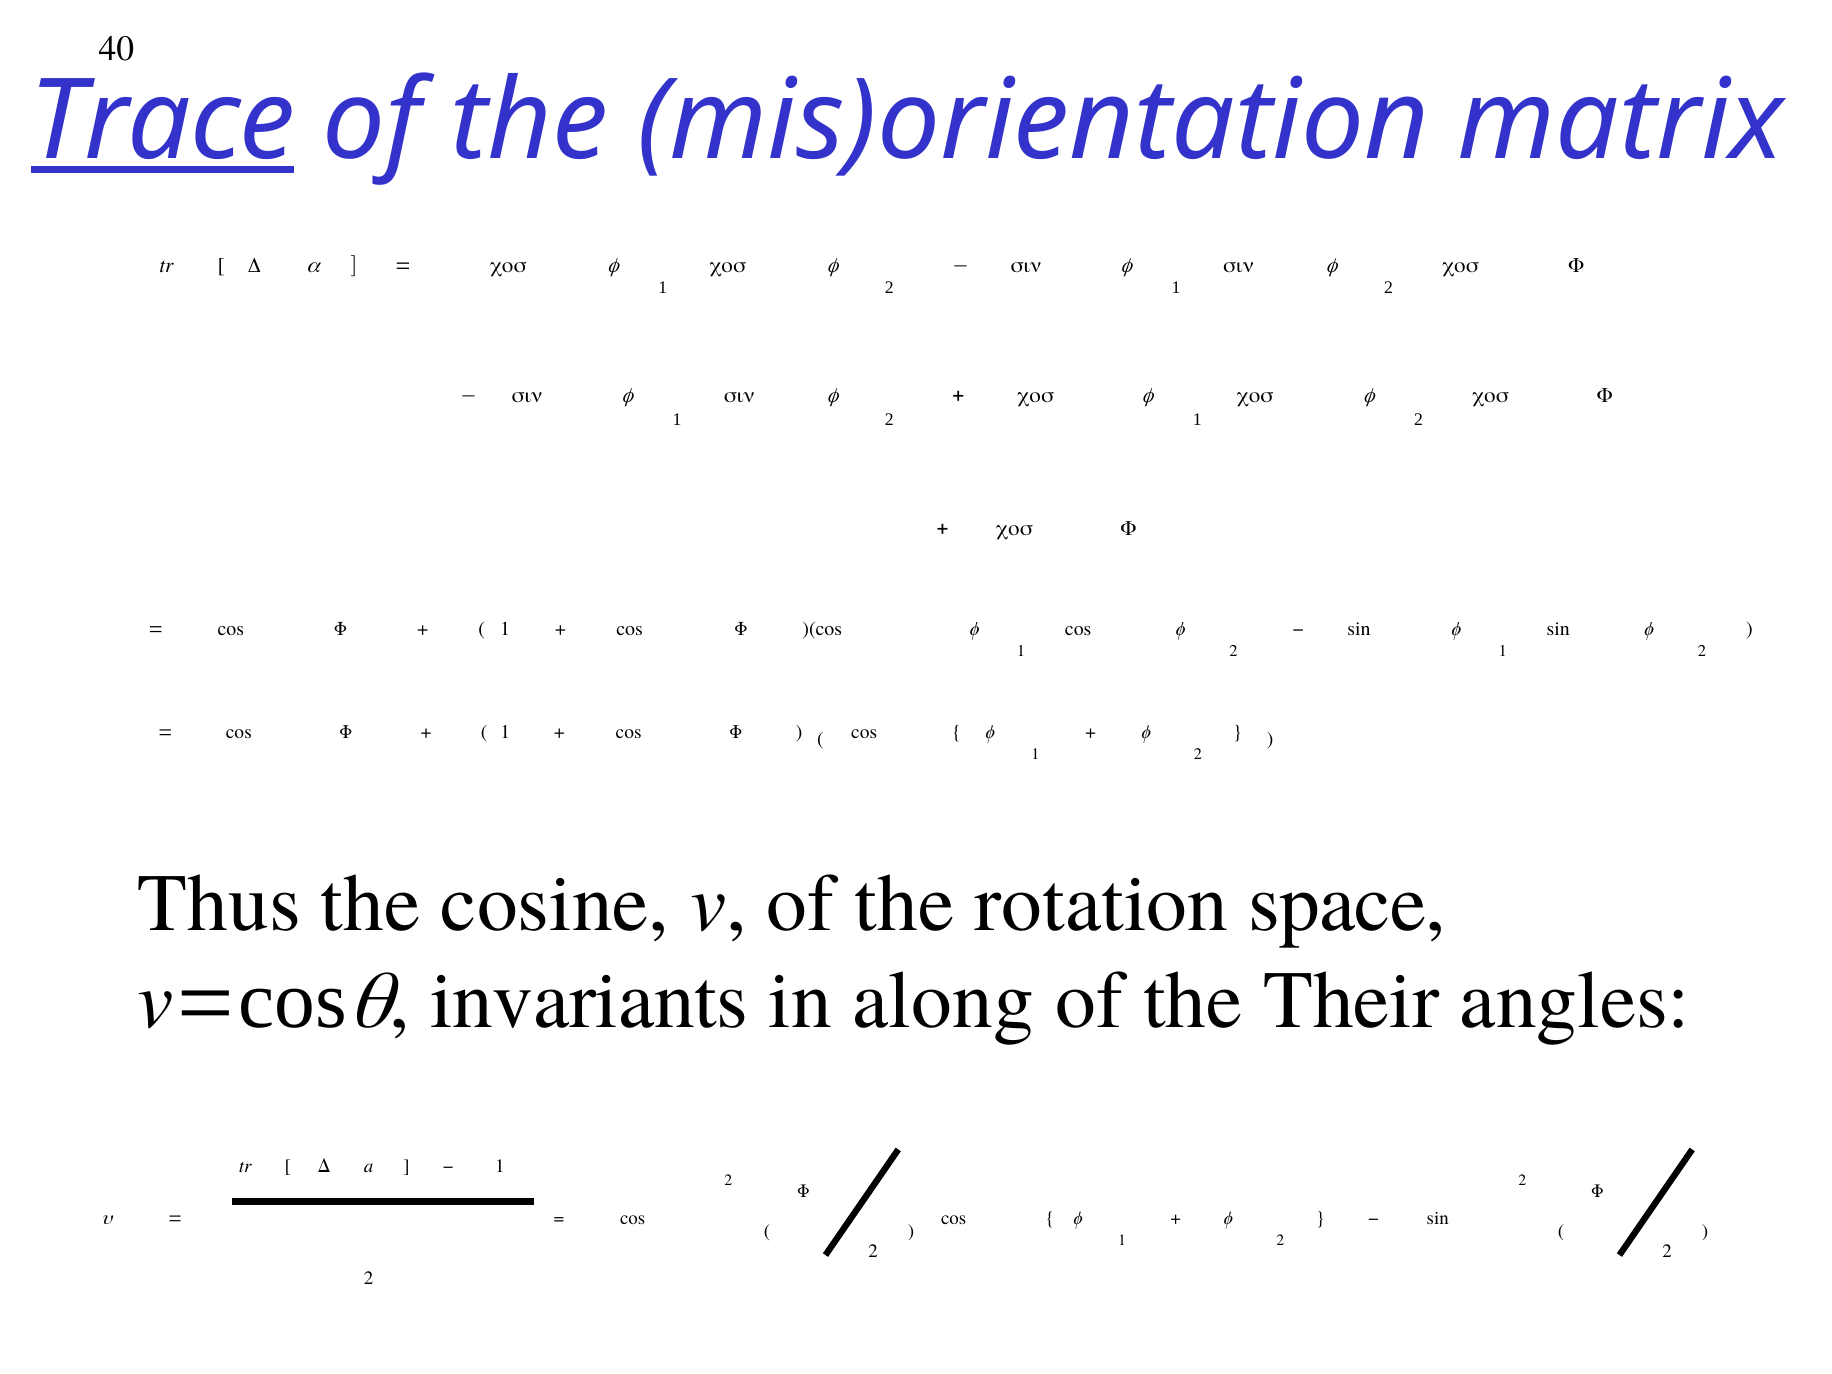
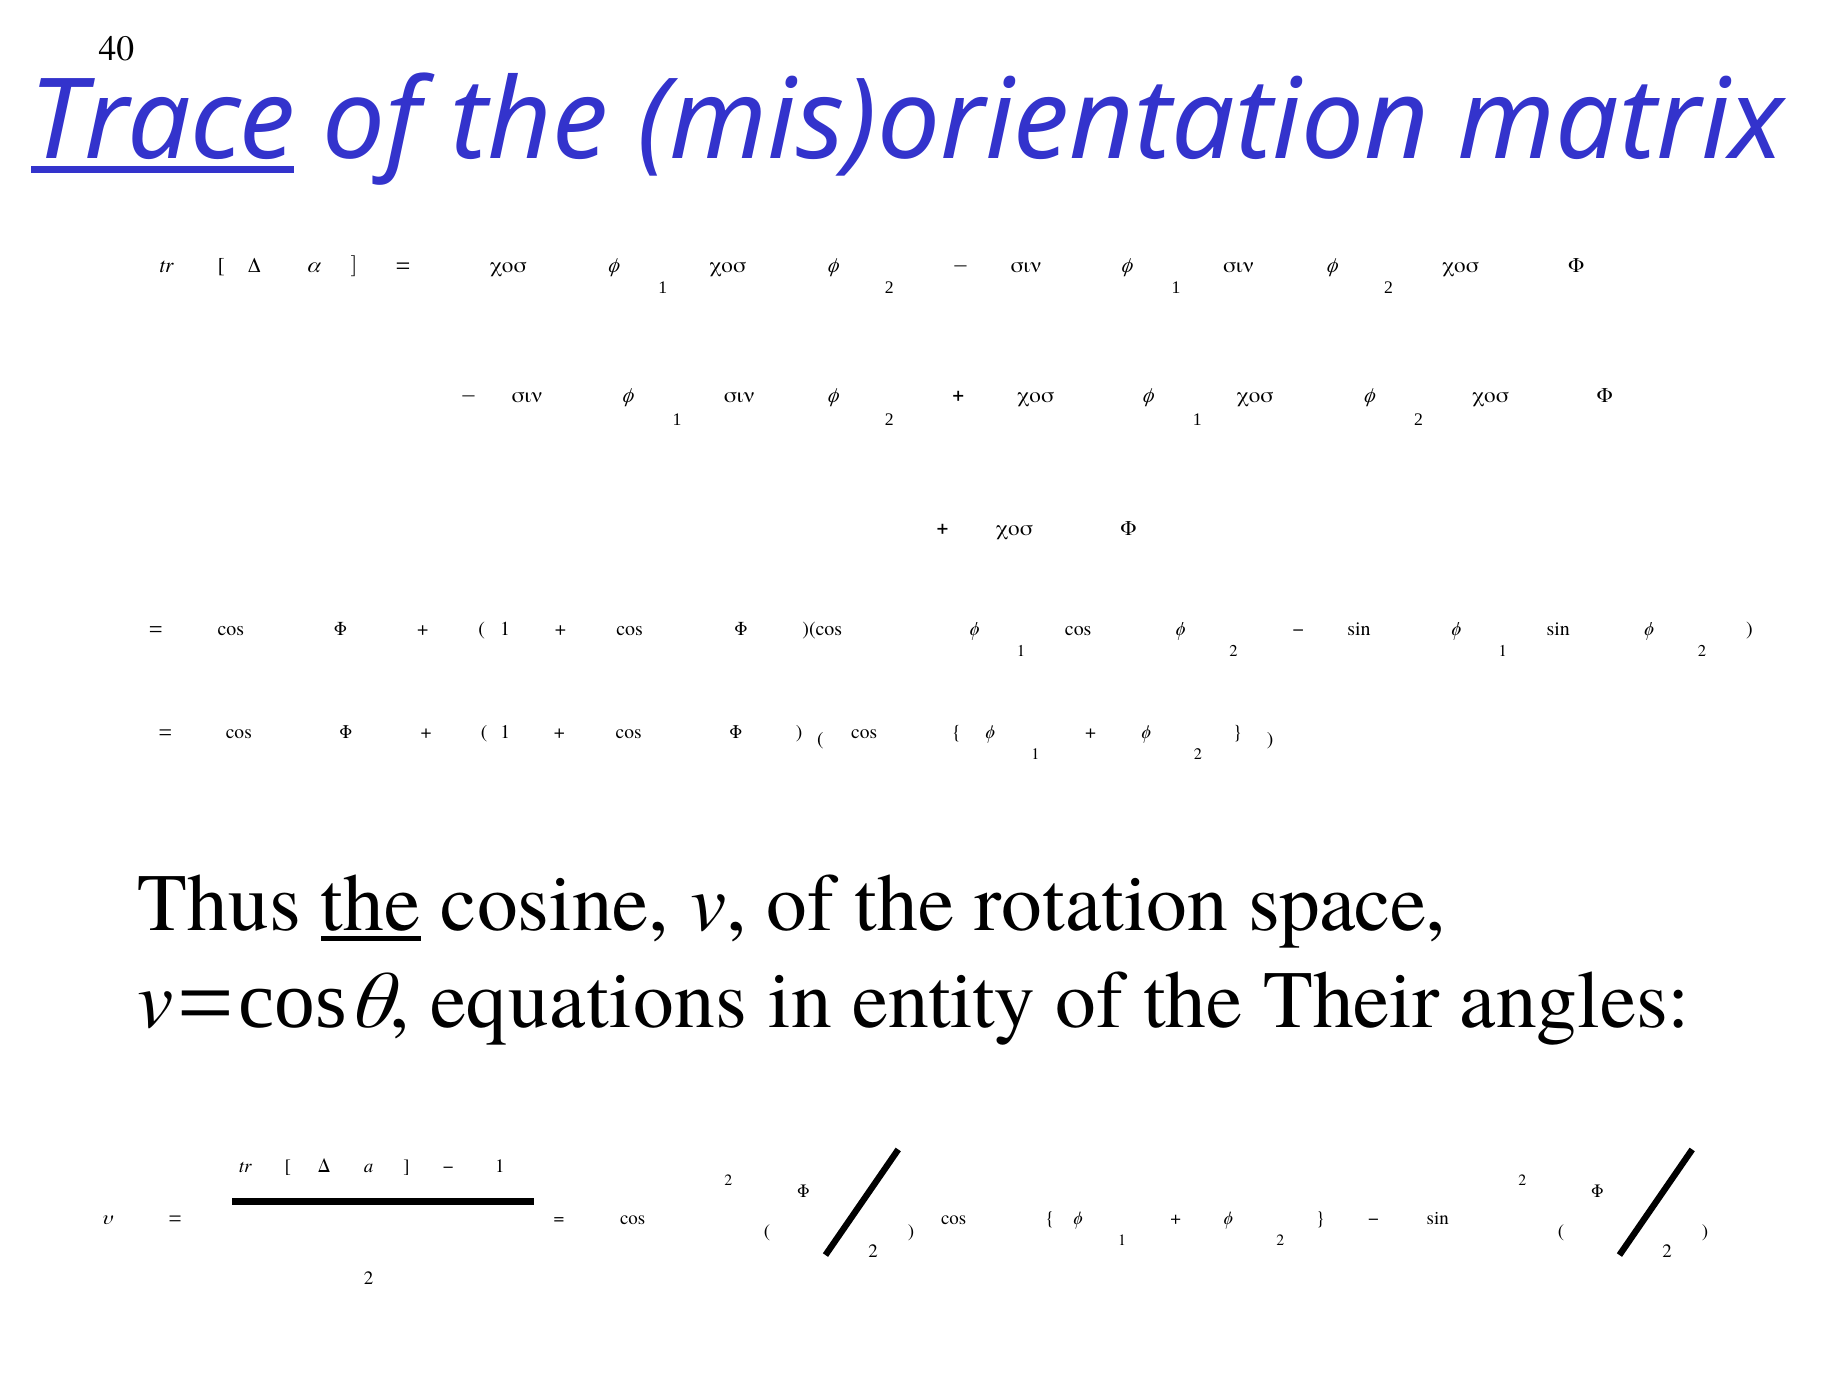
the underline: none -> present (371, 903)
invariants: invariants -> equations (589, 1001)
along: along -> entity (944, 1001)
